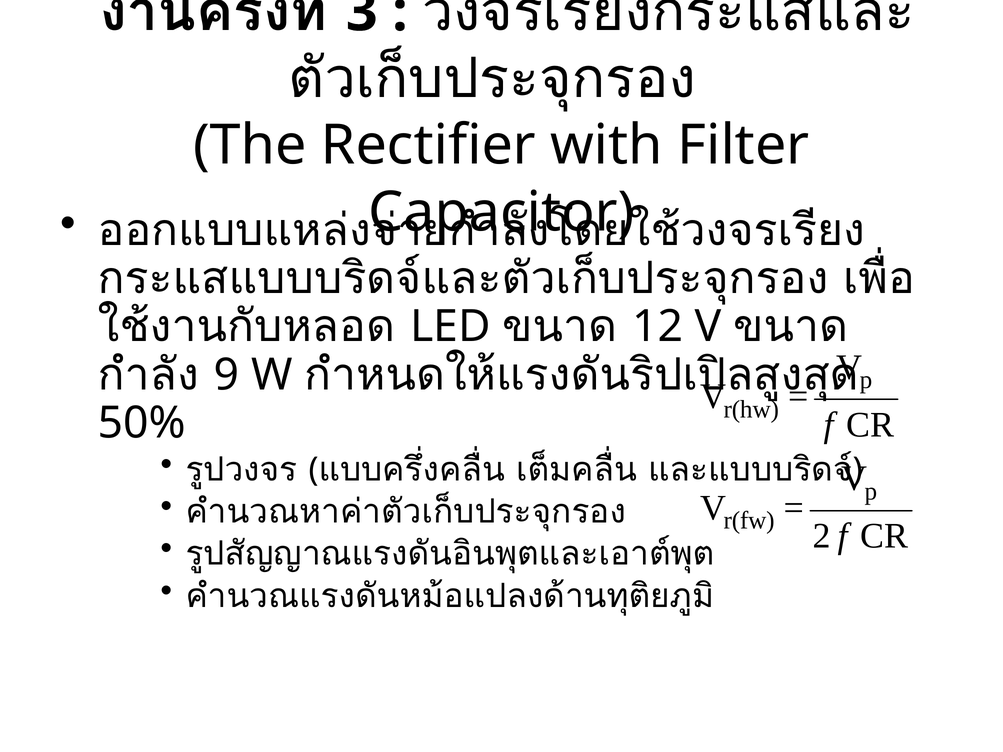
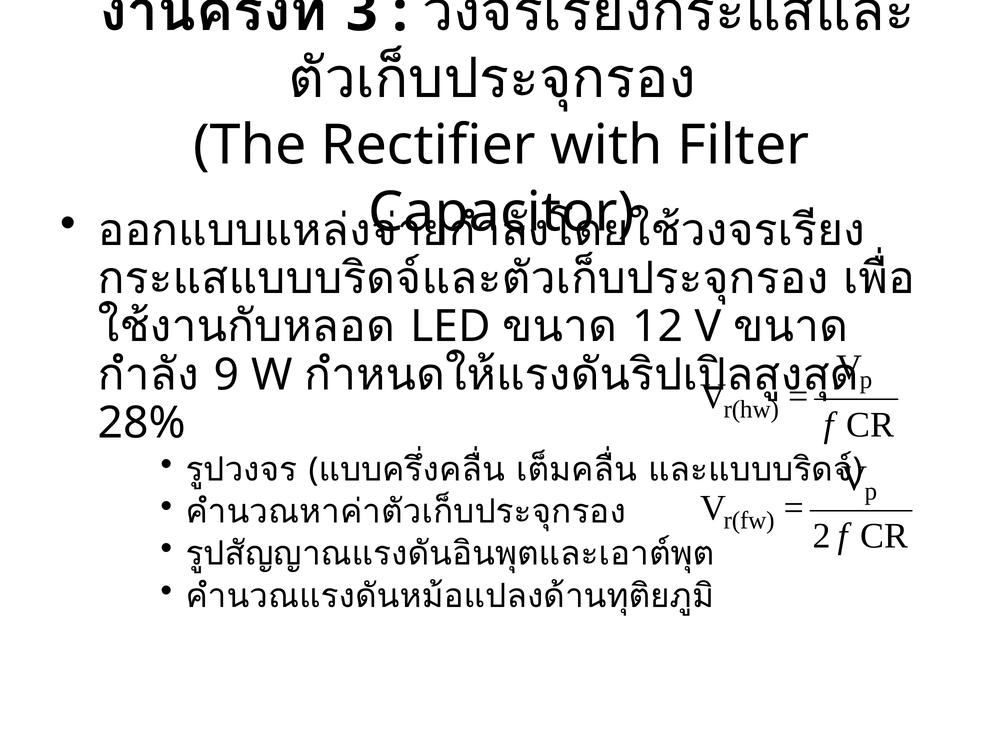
50%: 50% -> 28% (142, 423)
